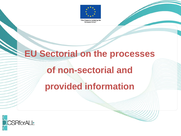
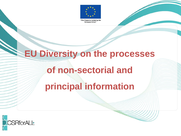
Sectorial: Sectorial -> Diversity (59, 54)
provided: provided -> principal (64, 86)
